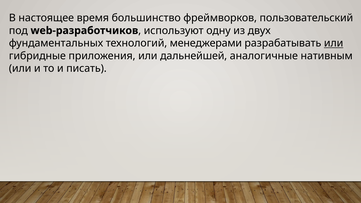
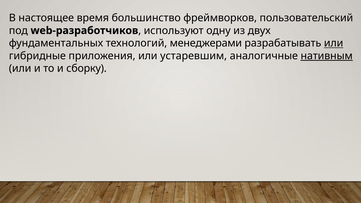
дальнейшей: дальнейшей -> устаревшим (194, 56)
нативным underline: none -> present (327, 56)
писать: писать -> сборку (86, 68)
